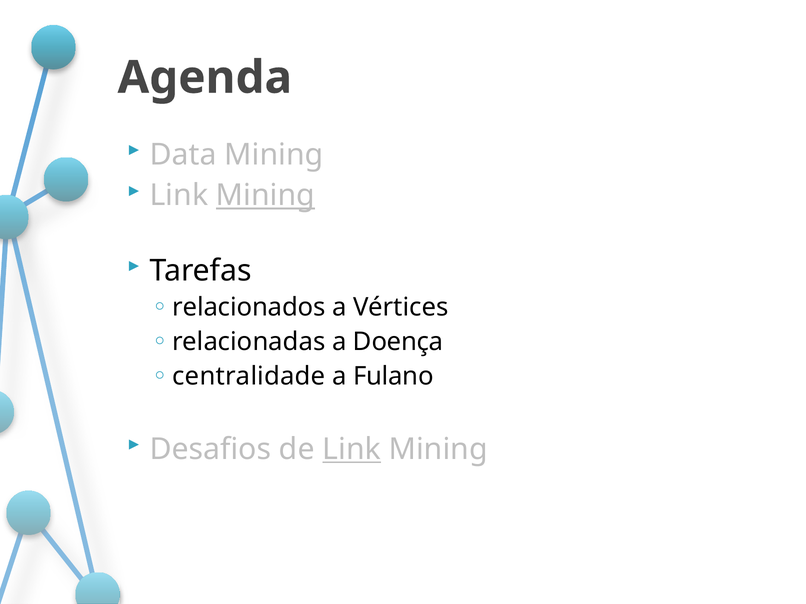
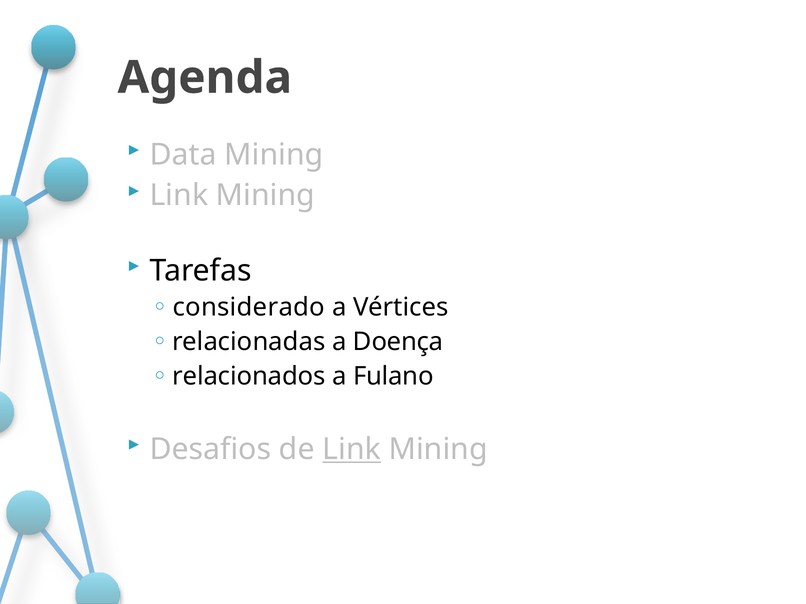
Mining underline: present -> none (265, 196)
relacionados: relacionados -> considerado (249, 308)
centralidade: centralidade -> relacionados (249, 377)
